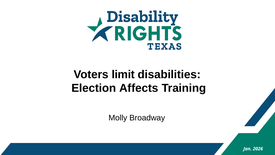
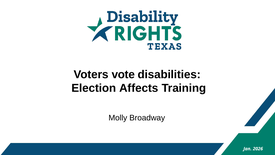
limit: limit -> vote (123, 74)
